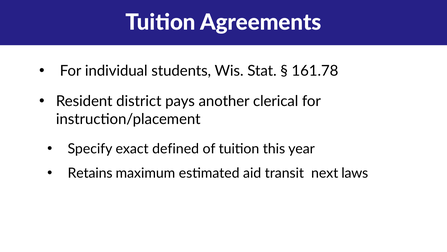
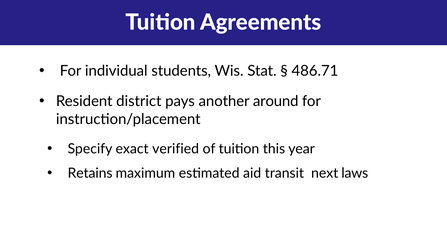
161.78: 161.78 -> 486.71 (315, 71)
clerical: clerical -> around (276, 101)
defined: defined -> verified (176, 149)
